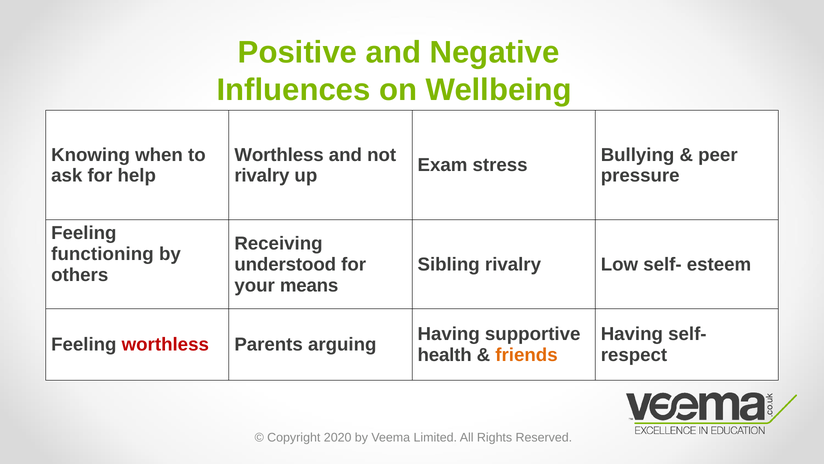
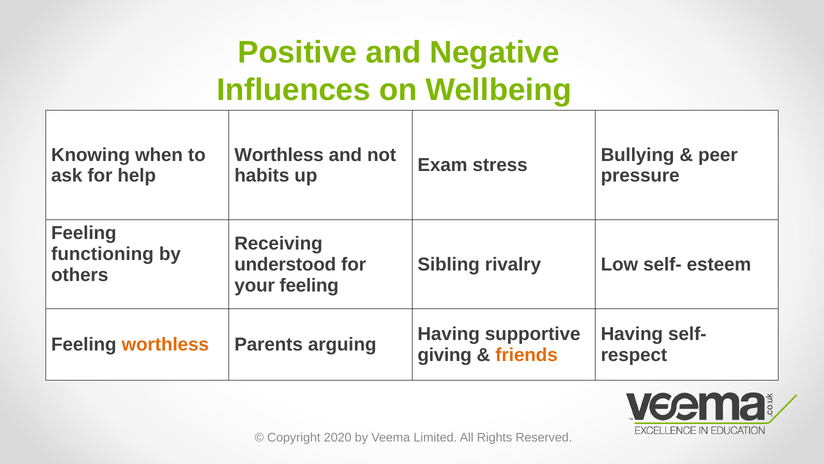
rivalry: rivalry -> habits (262, 176)
your means: means -> feeling (309, 285)
worthless colour: red -> orange (165, 344)
health: health -> giving (445, 355)
